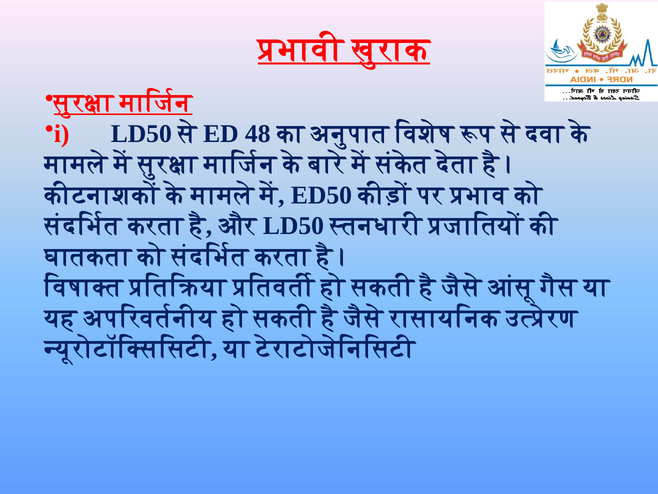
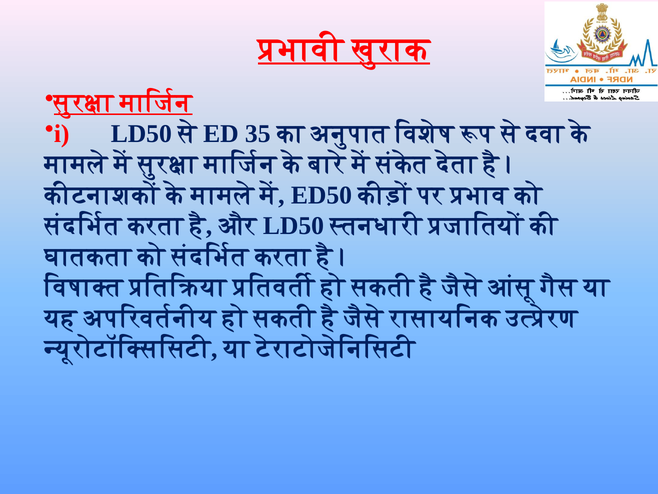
48: 48 -> 35 (258, 133)
